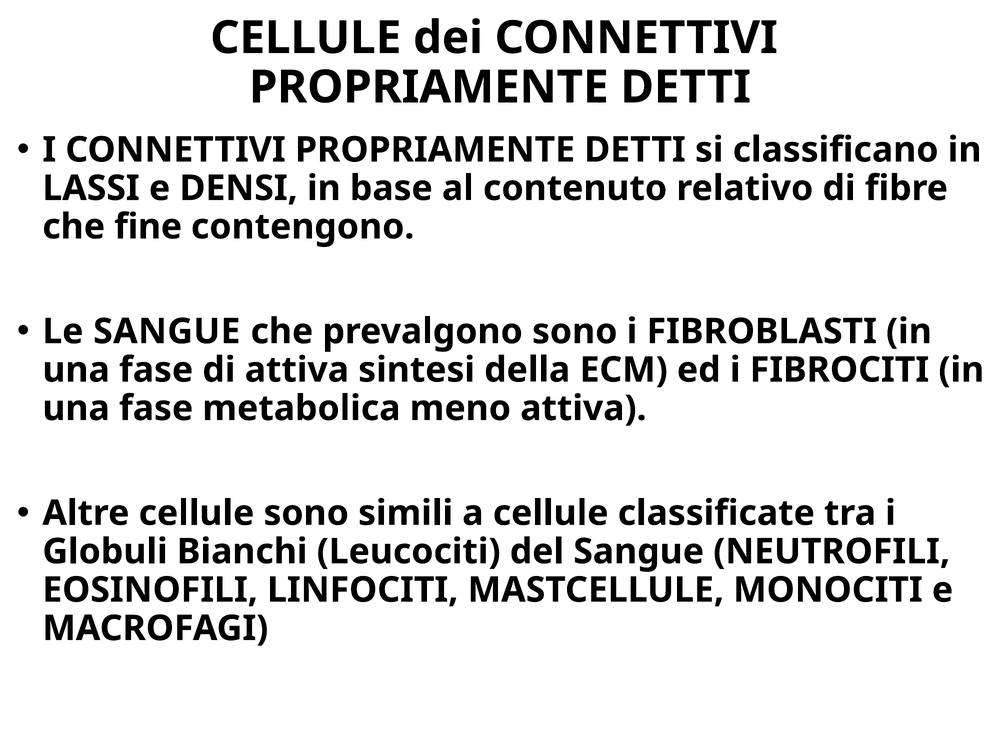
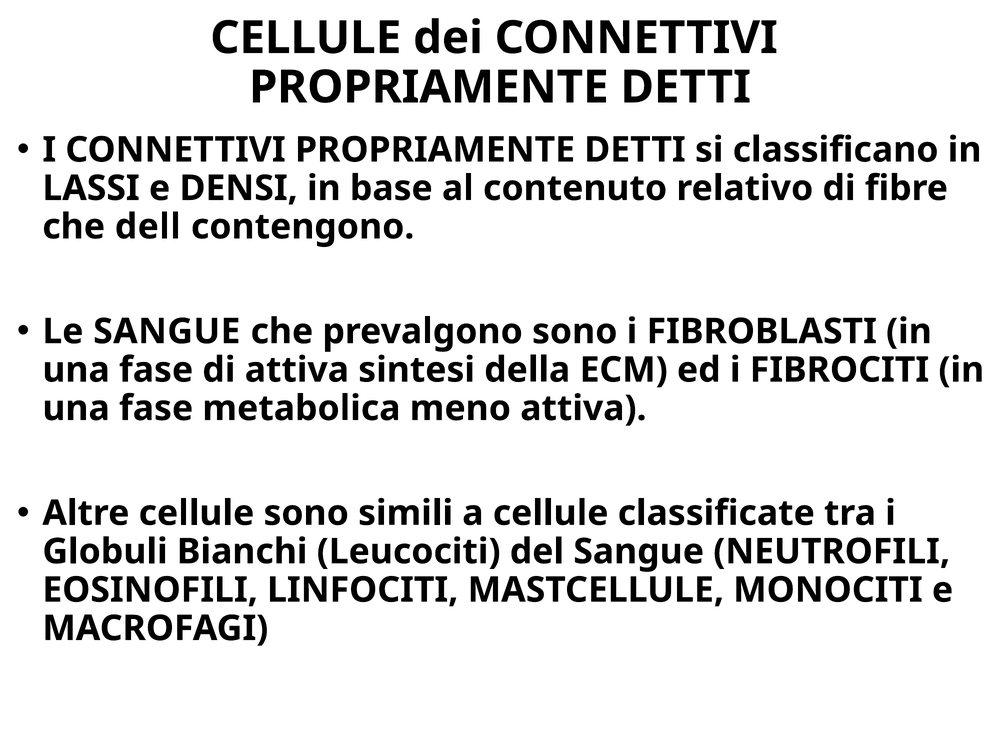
fine: fine -> dell (148, 226)
